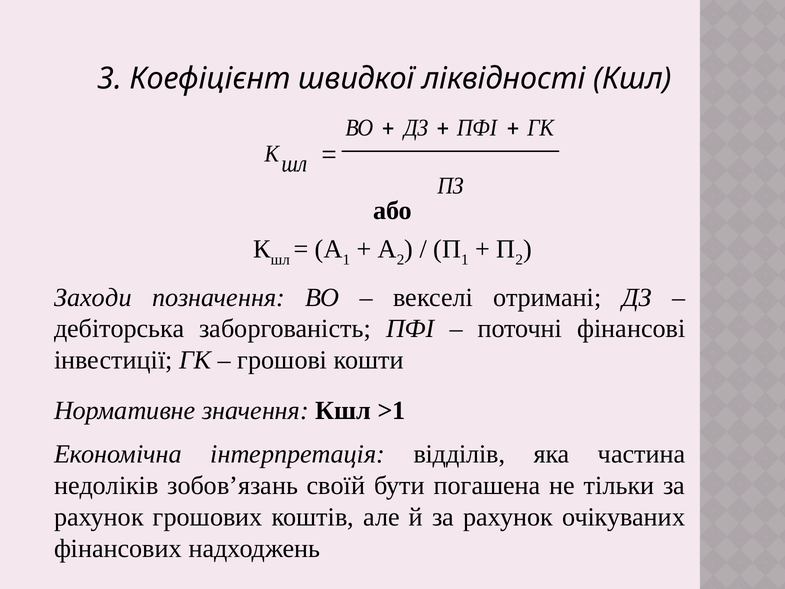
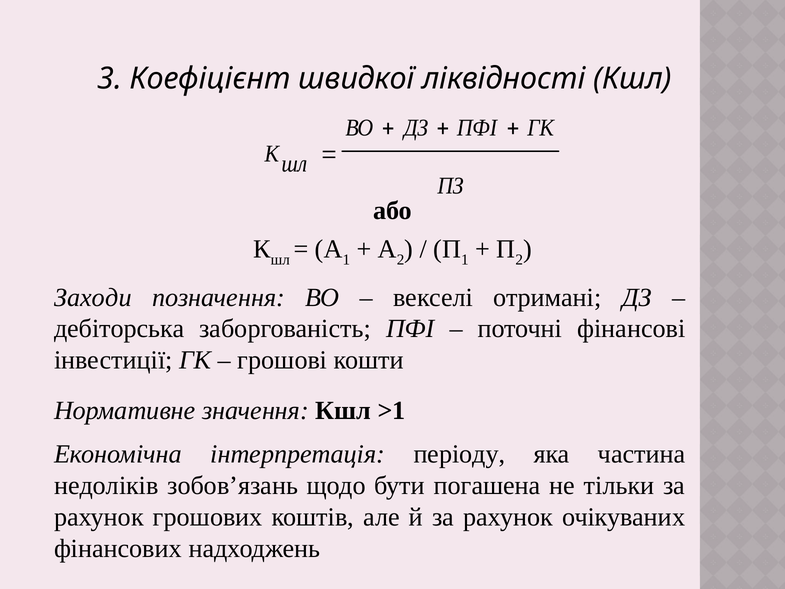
відділів: відділів -> періоду (459, 454)
своїй: своїй -> щодо (336, 486)
